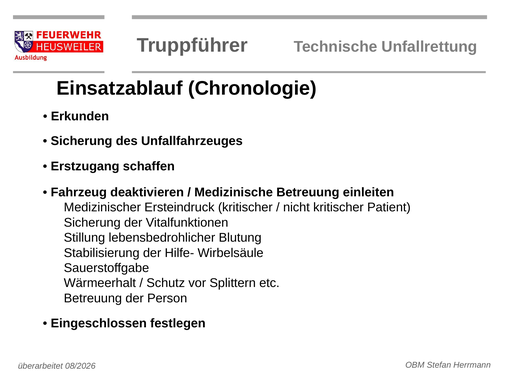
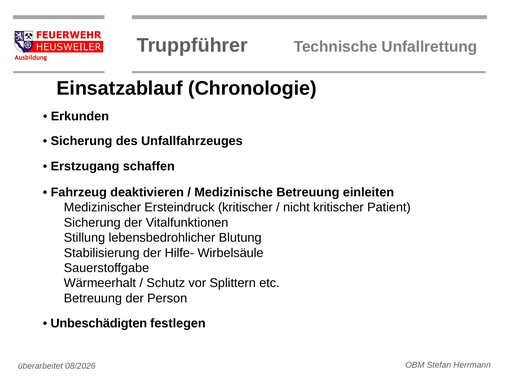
Eingeschlossen: Eingeschlossen -> Unbeschädigten (99, 323)
